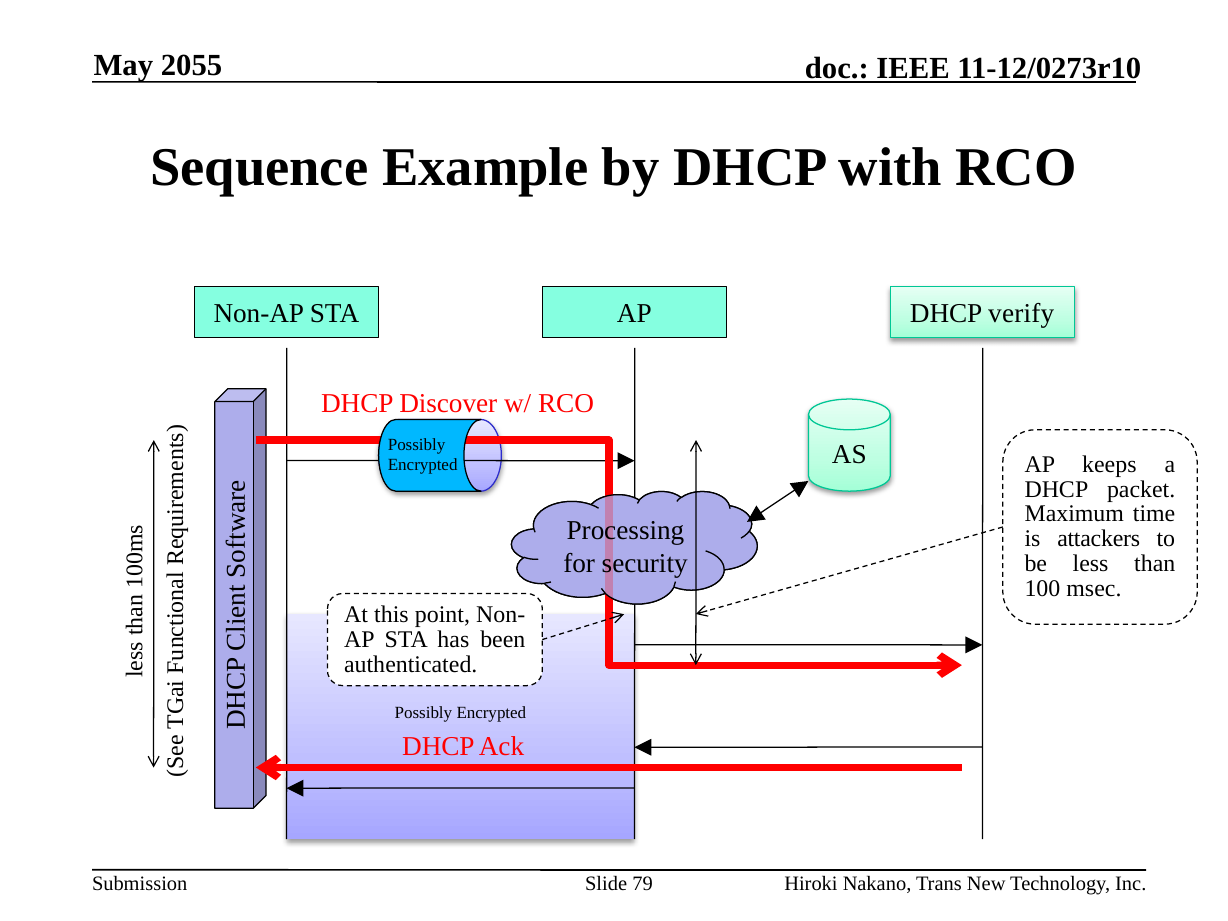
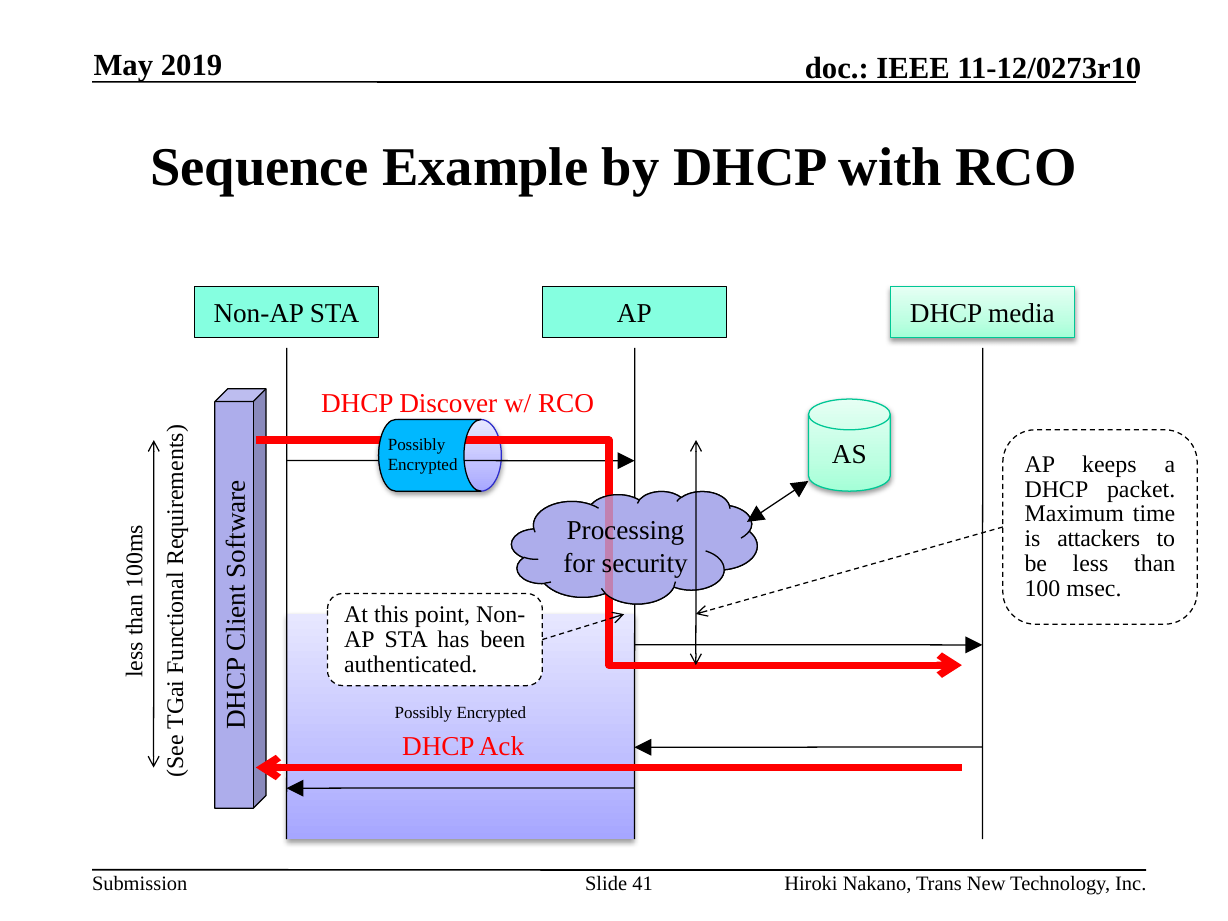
2055: 2055 -> 2019 (192, 65)
verify: verify -> media (1021, 314)
79: 79 -> 41 (643, 883)
